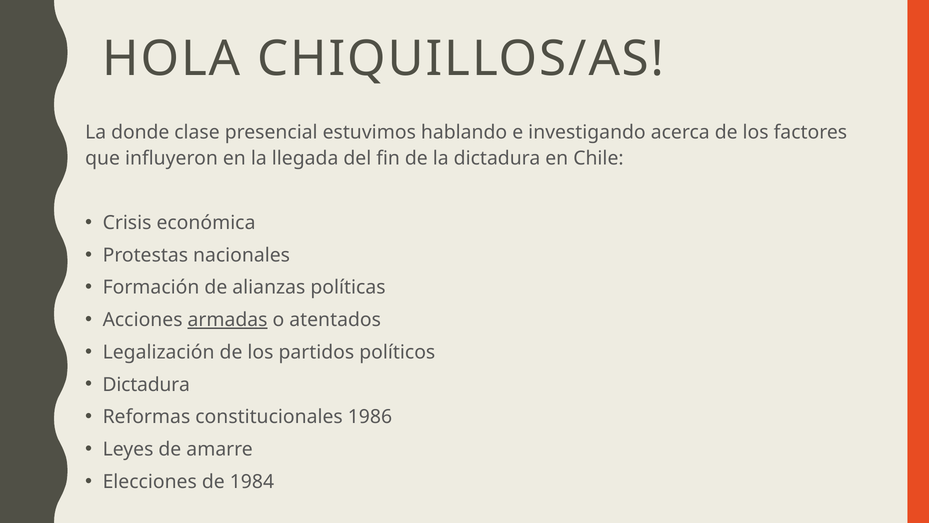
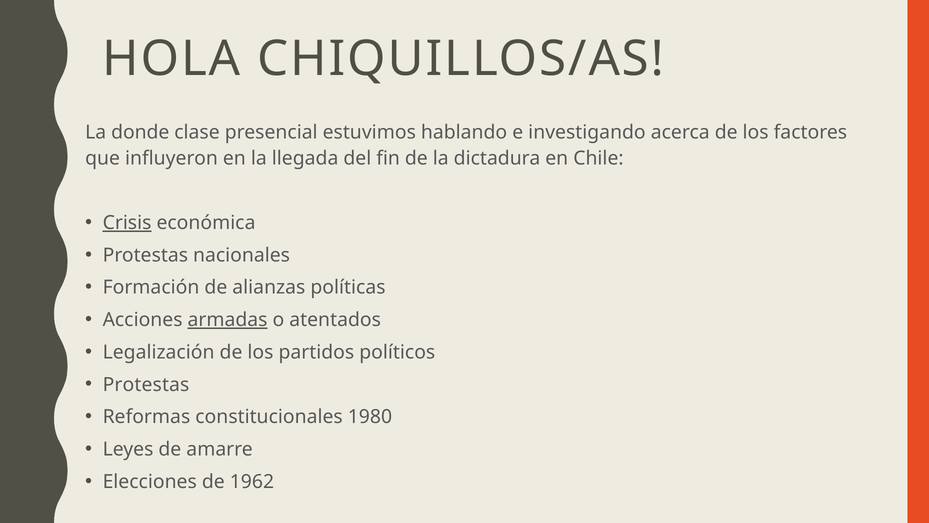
Crisis underline: none -> present (127, 223)
Dictadura: Dictadura -> Protestas (146, 384)
1986: 1986 -> 1980 (370, 417)
1984: 1984 -> 1962 (252, 481)
